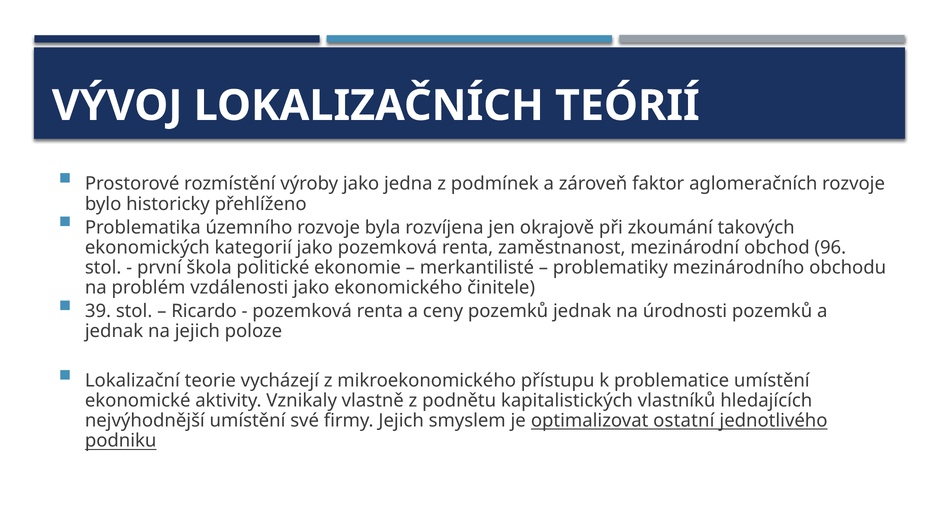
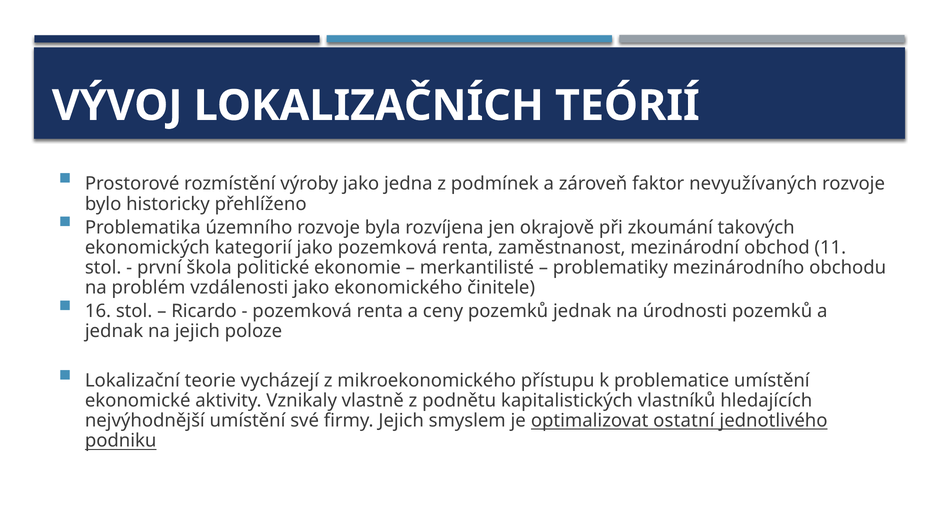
aglomeračních: aglomeračních -> nevyužívaných (753, 184)
96: 96 -> 11 (830, 248)
39: 39 -> 16 (98, 311)
